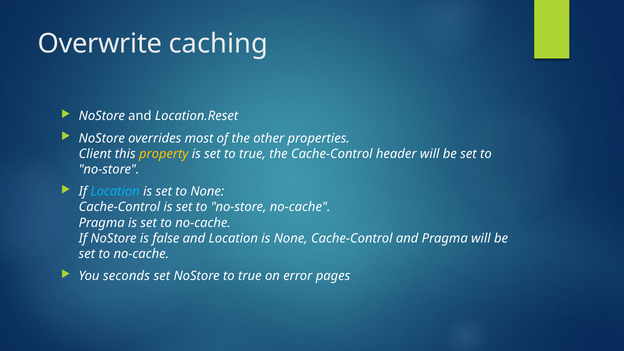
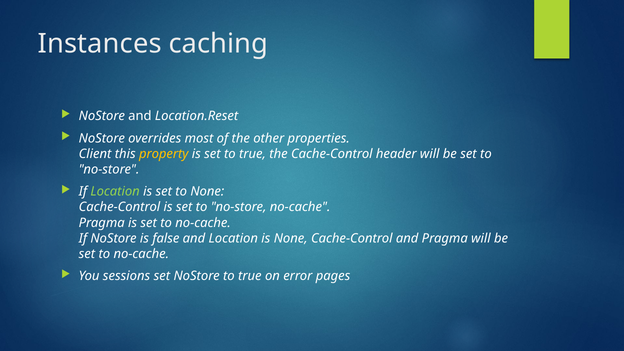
Overwrite: Overwrite -> Instances (100, 44)
Location colour: light blue -> light green (115, 192)
seconds: seconds -> sessions (127, 276)
